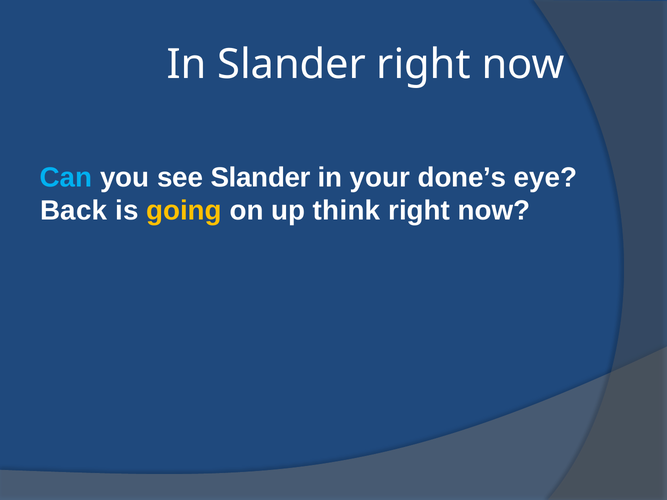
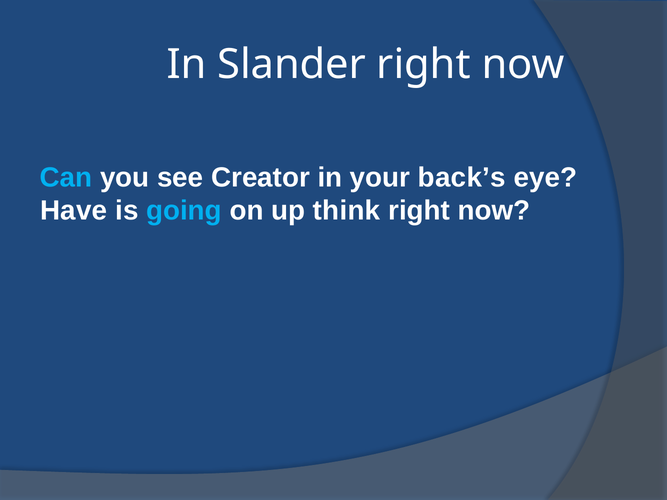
see Slander: Slander -> Creator (261, 178)
done’s: done’s -> back’s (462, 178)
Back: Back -> Have (74, 211)
going colour: yellow -> light blue (184, 211)
